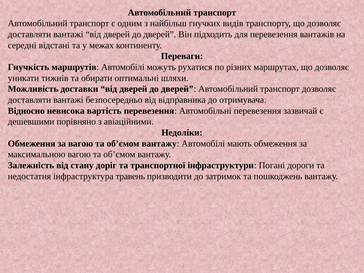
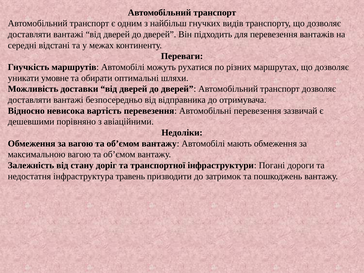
тижнів: тижнів -> умовне (55, 78)
